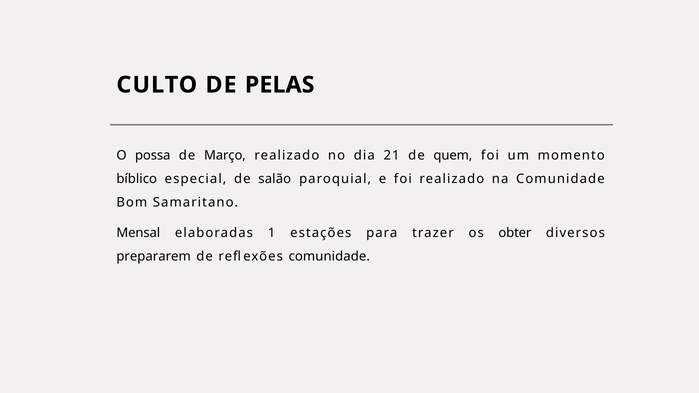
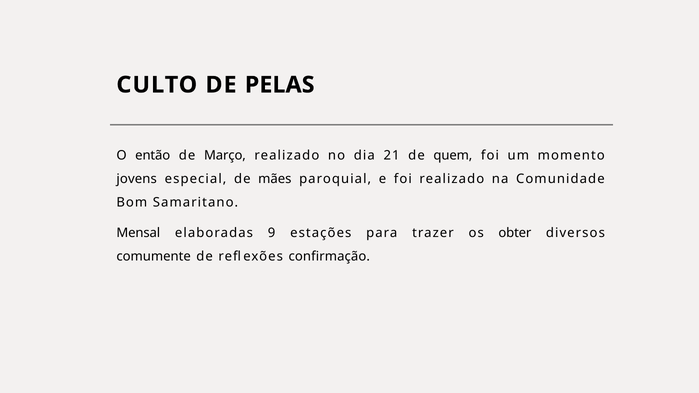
possa: possa -> então (153, 156)
bíblico: bíblico -> jovens (137, 179)
salão: salão -> mães (275, 179)
1: 1 -> 9 (272, 233)
prepararem: prepararem -> comumente (154, 257)
reflexões comunidade: comunidade -> confirmação (329, 257)
